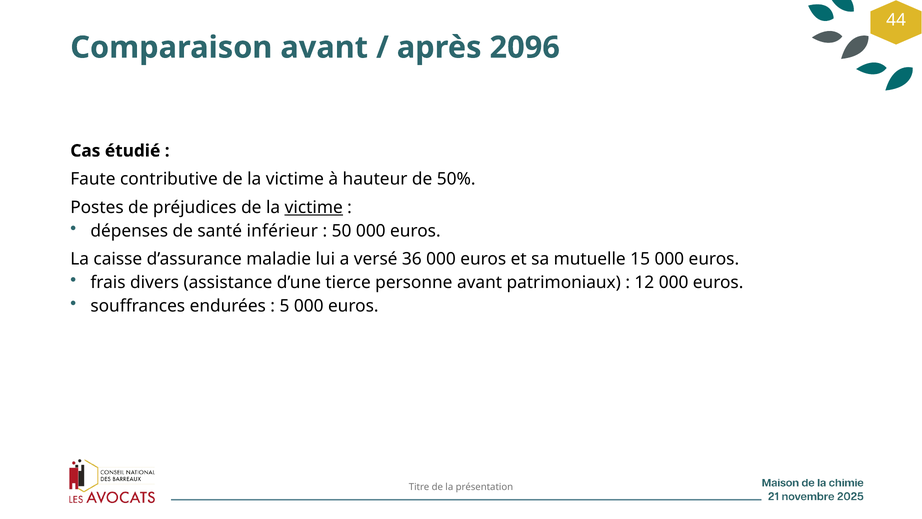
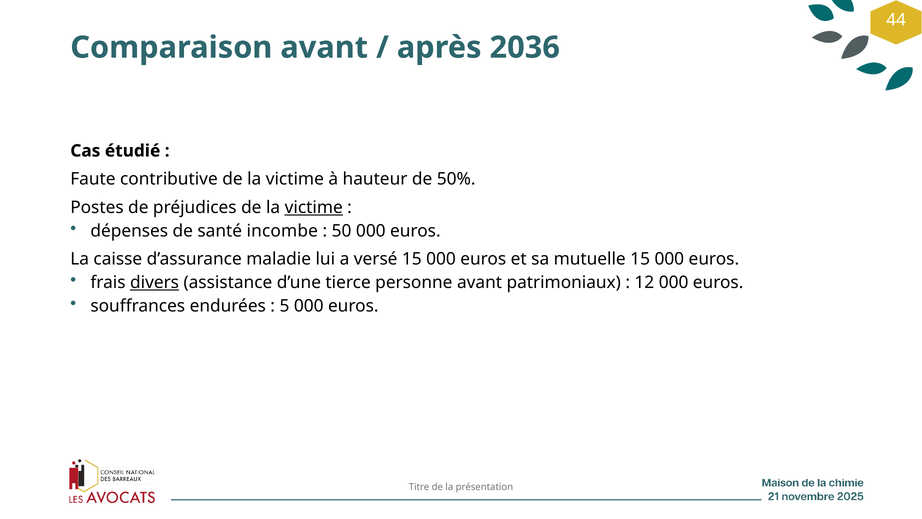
2096: 2096 -> 2036 (525, 47)
inférieur: inférieur -> incombe (282, 231)
versé 36: 36 -> 15 (412, 259)
divers underline: none -> present (155, 283)
